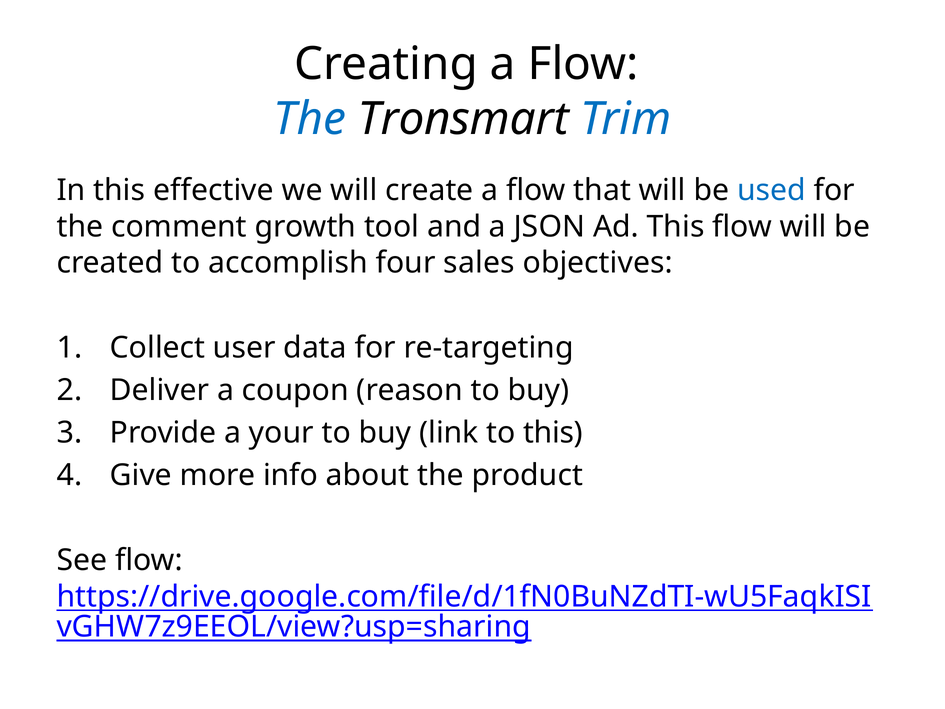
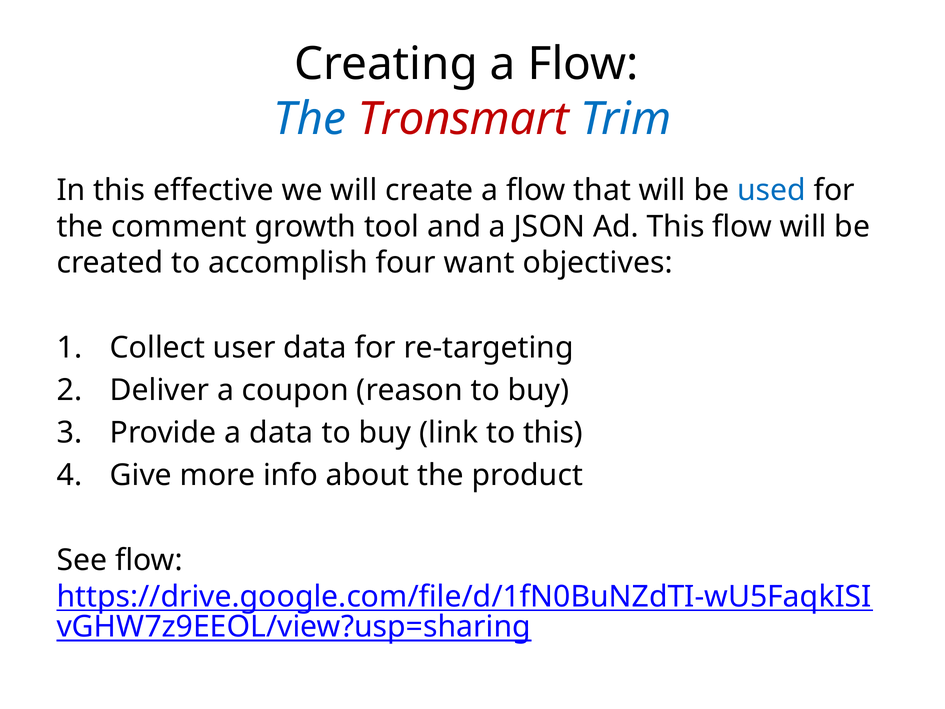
Tronsmart colour: black -> red (463, 119)
sales: sales -> want (479, 263)
a your: your -> data (281, 433)
